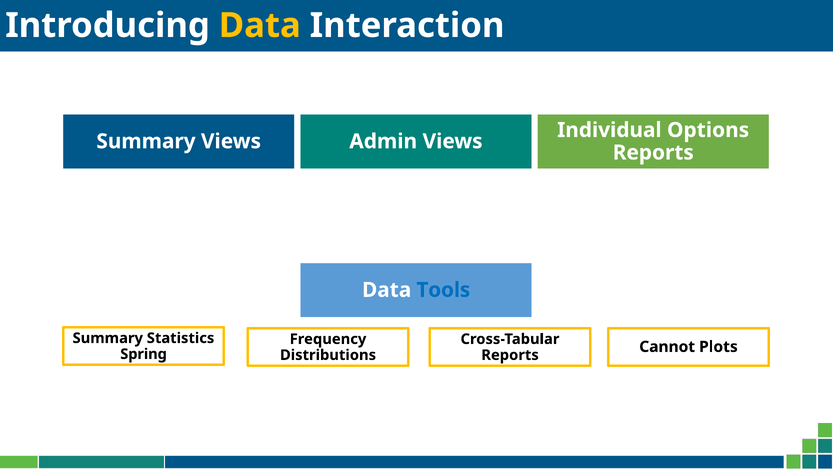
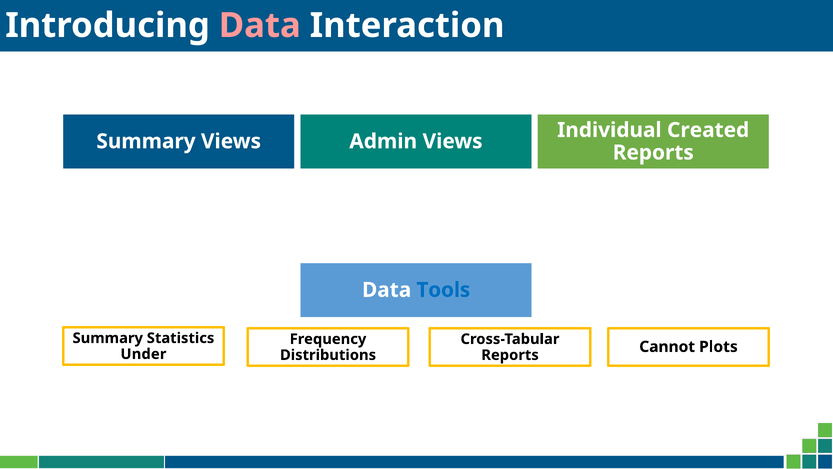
Data colour: yellow -> pink (260, 25)
Options: Options -> Created (708, 130)
Spring: Spring -> Under (143, 354)
